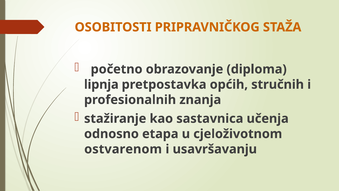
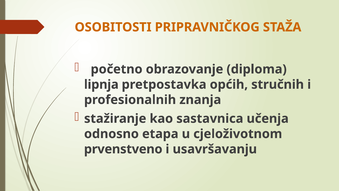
ostvarenom: ostvarenom -> prvenstveno (123, 149)
